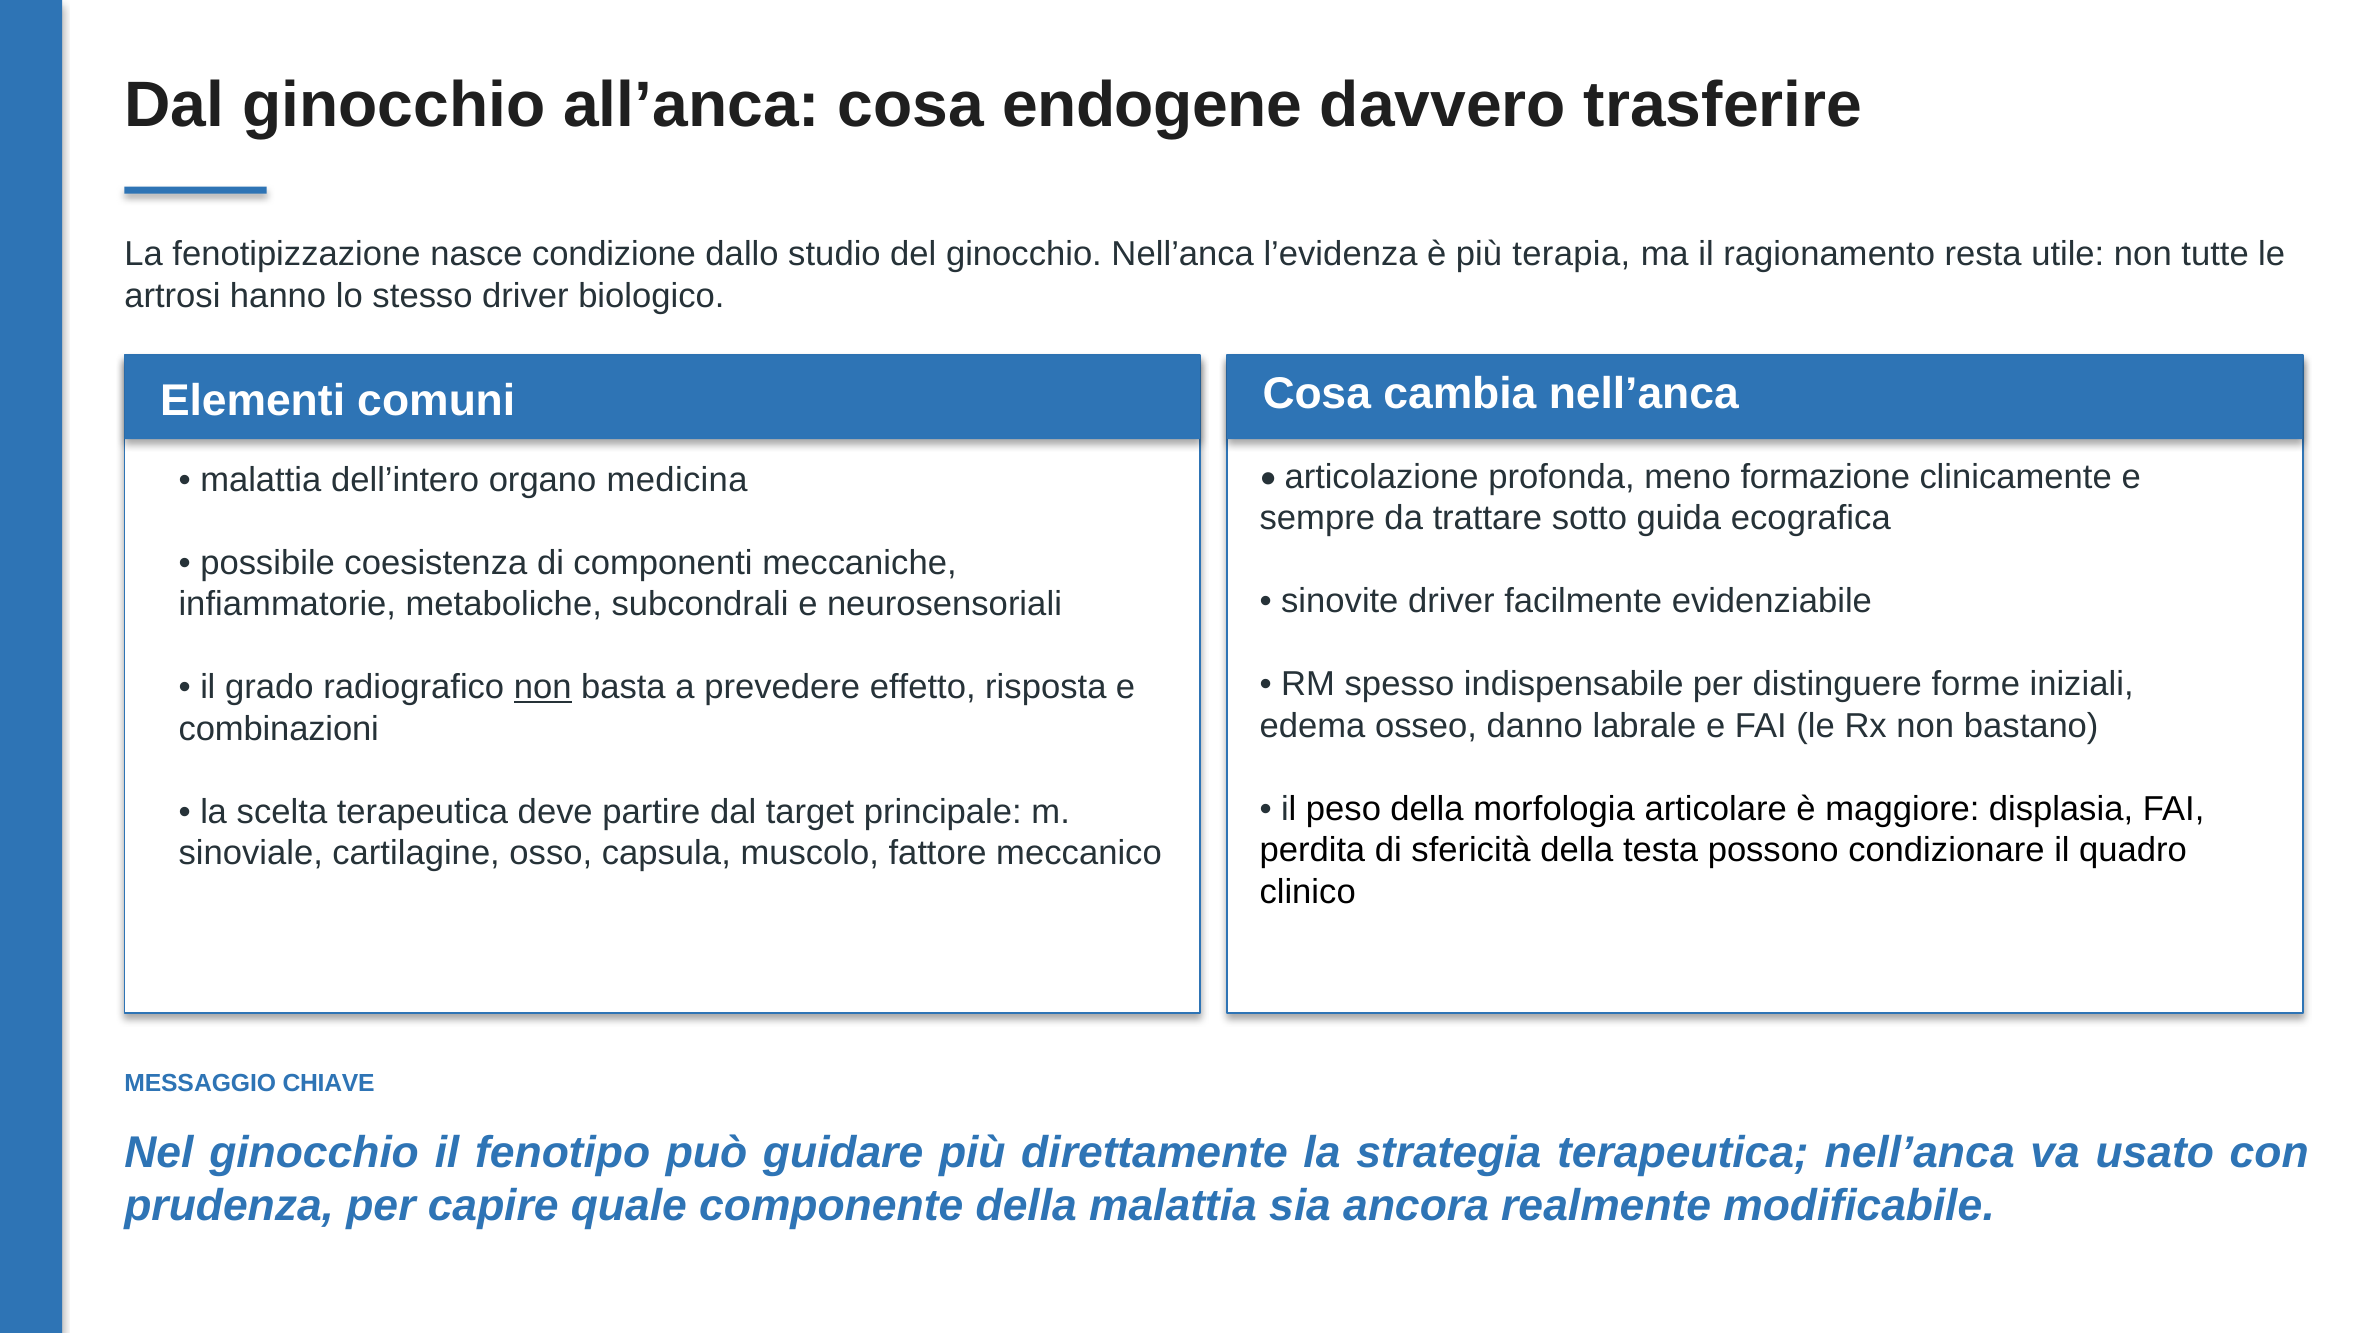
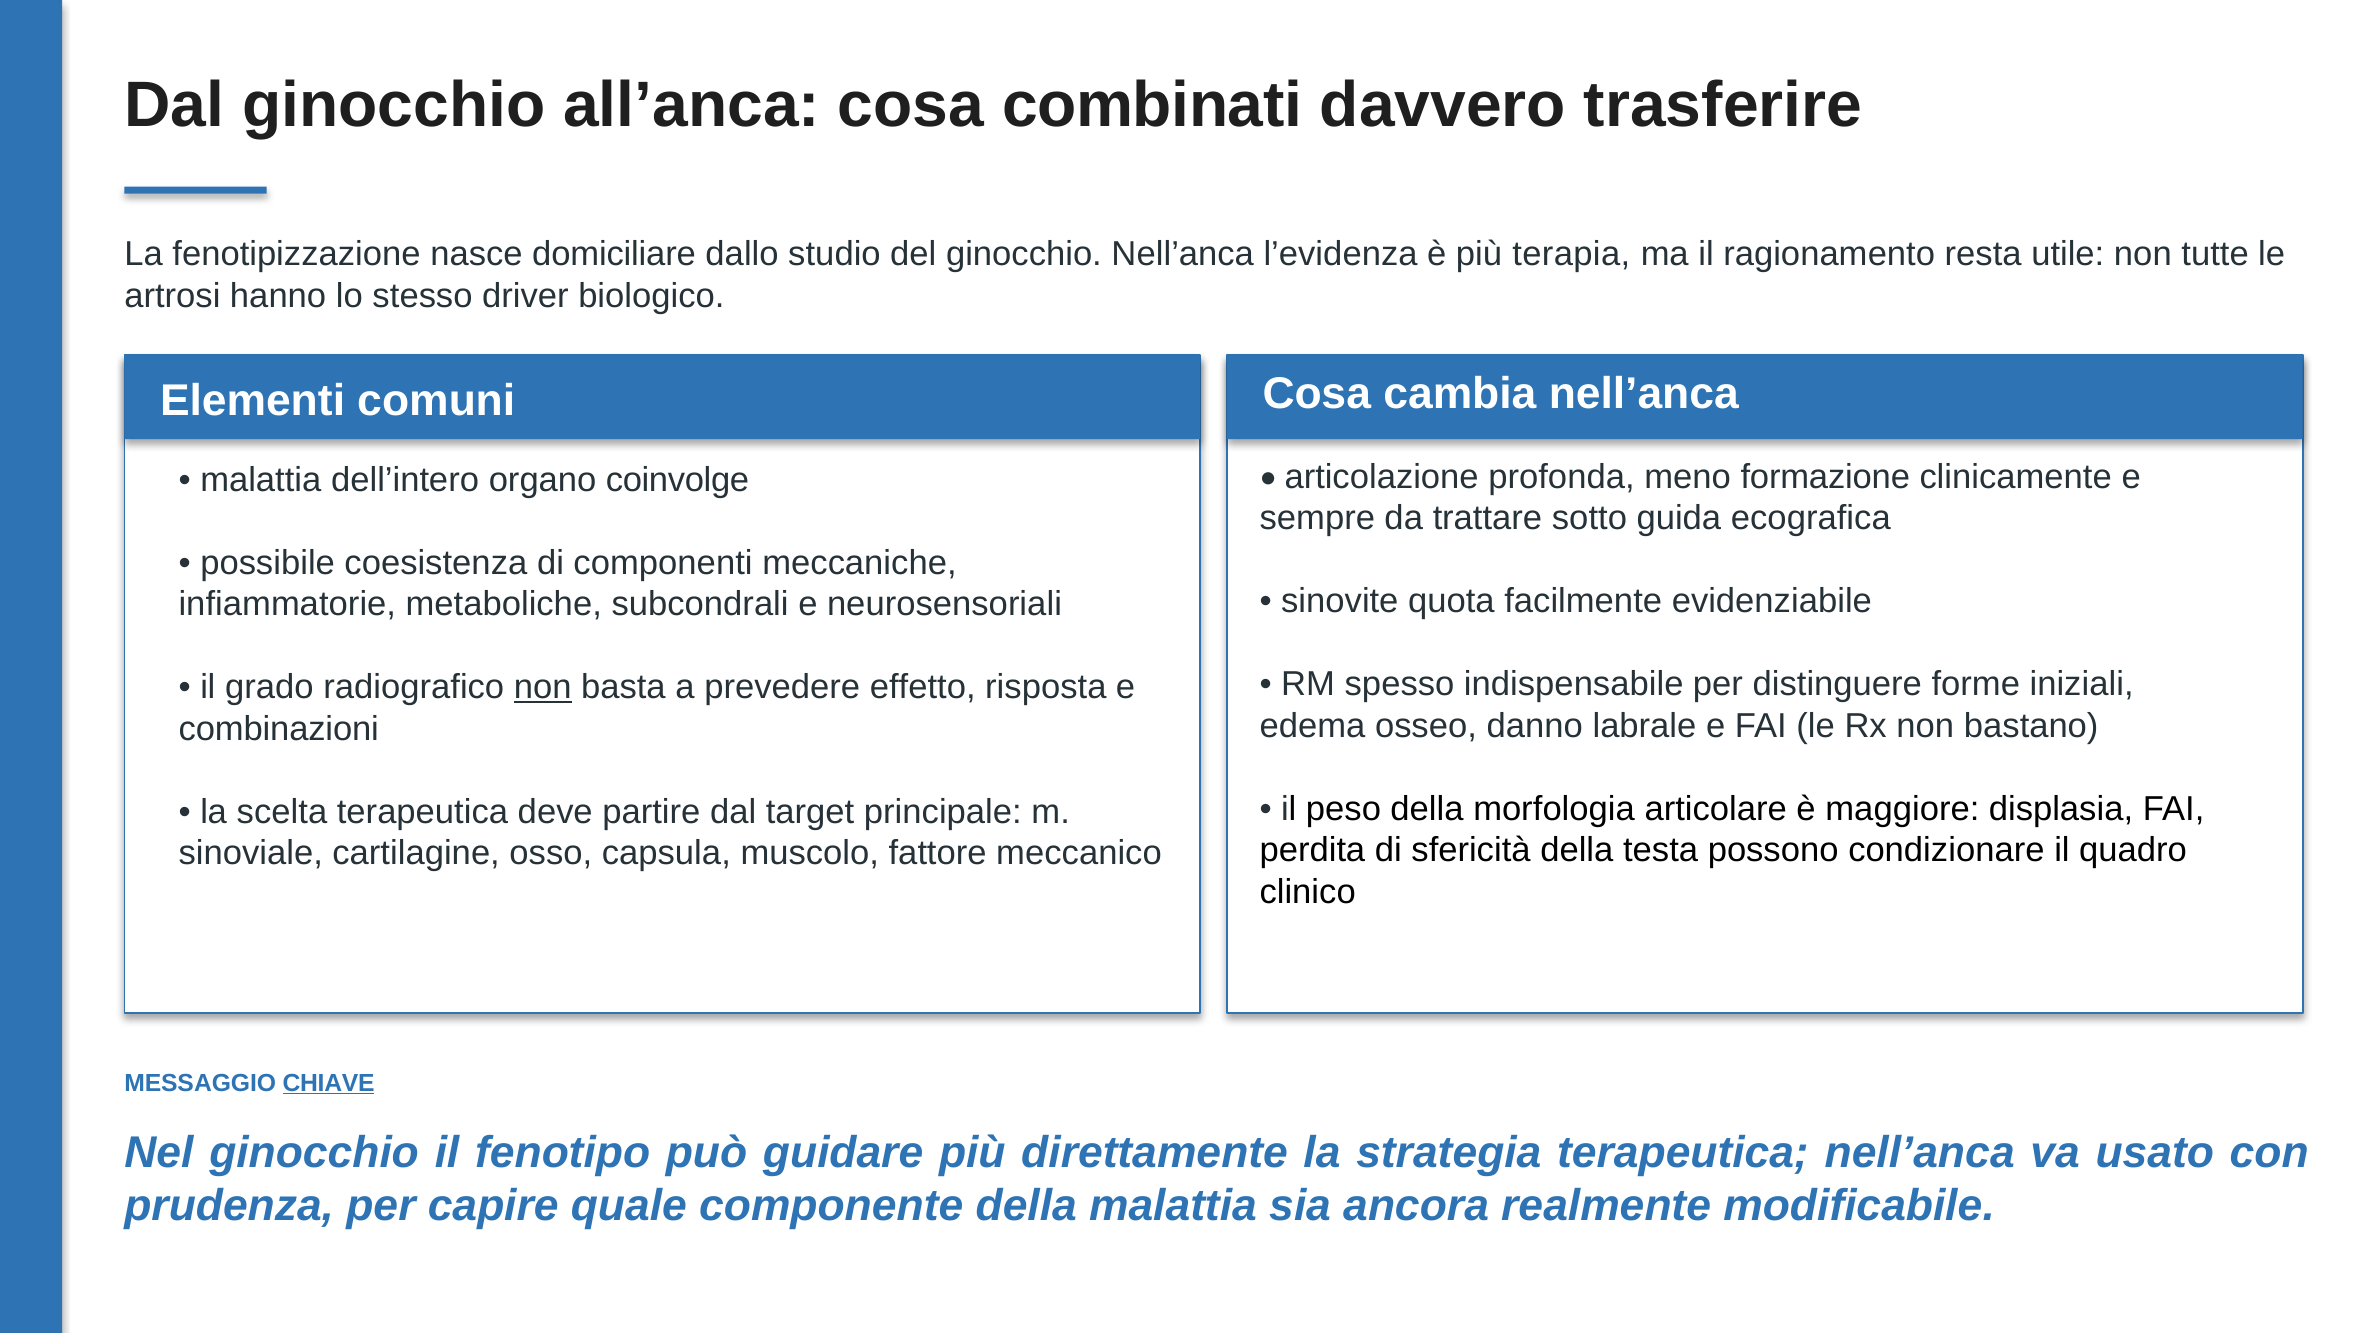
endogene: endogene -> combinati (1152, 105)
condizione: condizione -> domiciliare (614, 254)
medicina: medicina -> coinvolge (677, 480)
sinovite driver: driver -> quota (1451, 602)
CHIAVE underline: none -> present (329, 1083)
